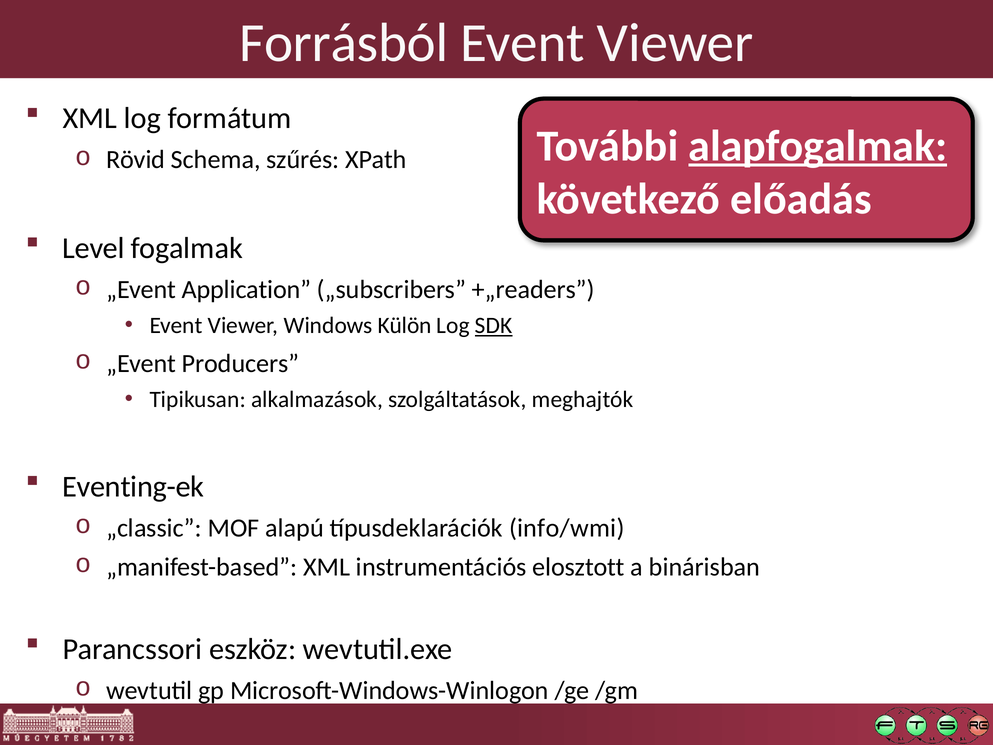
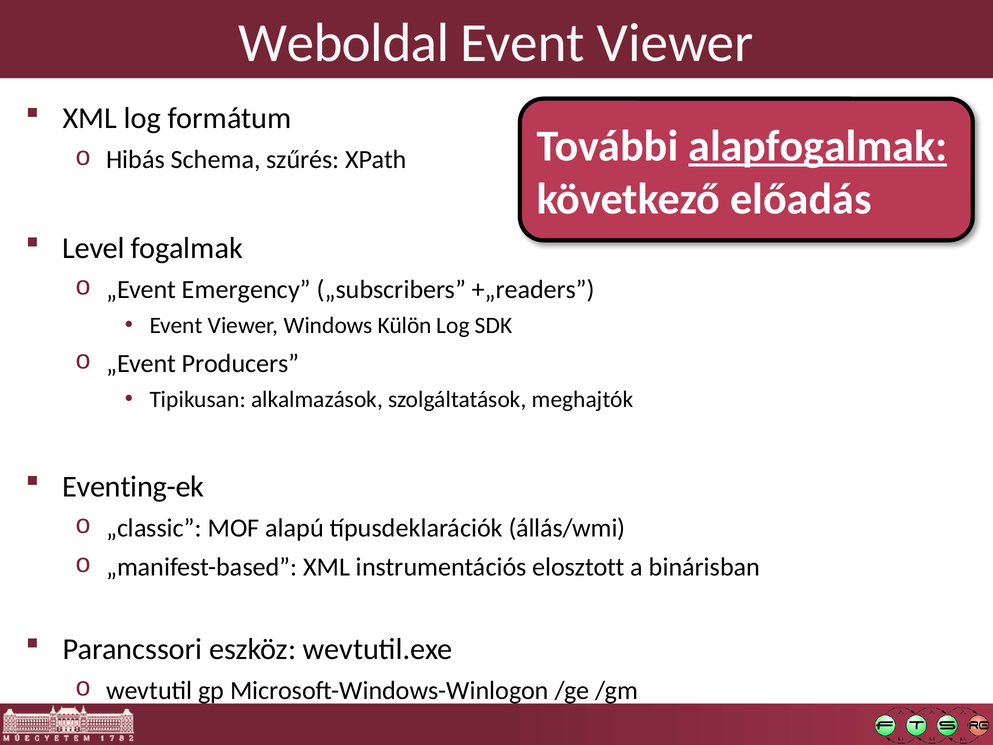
Forrásból: Forrásból -> Weboldal (344, 43)
Rövid: Rövid -> Hibás (136, 160)
Application: Application -> Emergency (246, 289)
SDK underline: present -> none (494, 326)
info/wmi: info/wmi -> állás/wmi (567, 528)
